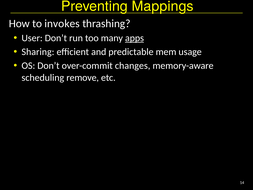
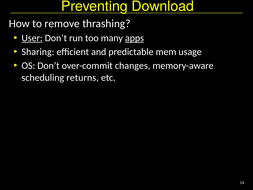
Mappings: Mappings -> Download (163, 6)
invokes: invokes -> remove (62, 24)
User underline: none -> present (32, 38)
remove: remove -> returns (83, 77)
